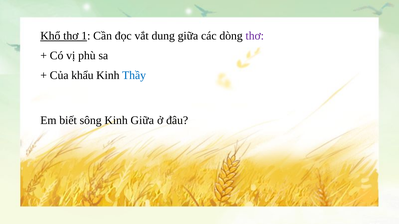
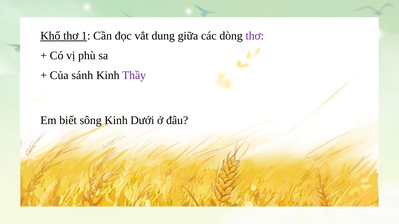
khẩu: khẩu -> sánh (82, 75)
Thầy colour: blue -> purple (134, 75)
Kinh Giữa: Giữa -> Dưới (142, 121)
